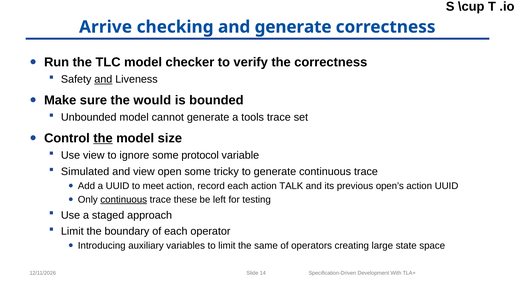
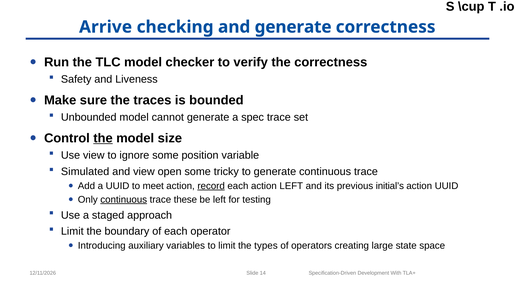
and underline: present -> none (103, 79)
would: would -> traces (152, 100)
tools: tools -> spec (253, 117)
protocol: protocol -> position (200, 155)
record underline: none -> present (211, 186)
action TALK: TALK -> LEFT (291, 186)
open’s: open’s -> initial’s (390, 186)
same: same -> types (266, 245)
